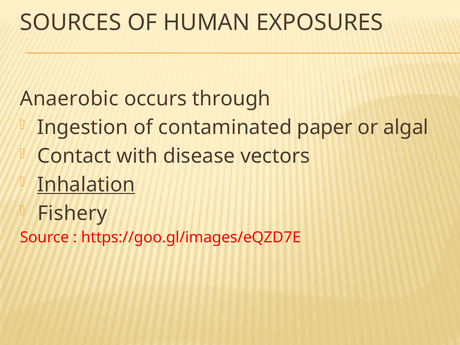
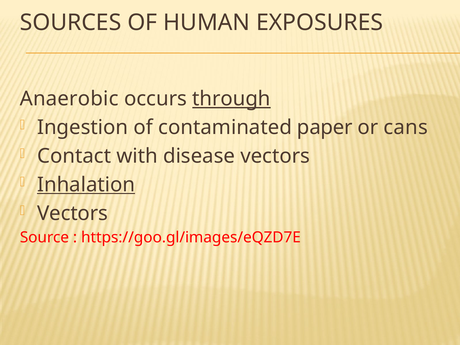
through underline: none -> present (231, 99)
algal: algal -> cans (406, 127)
Fishery: Fishery -> Vectors (73, 213)
